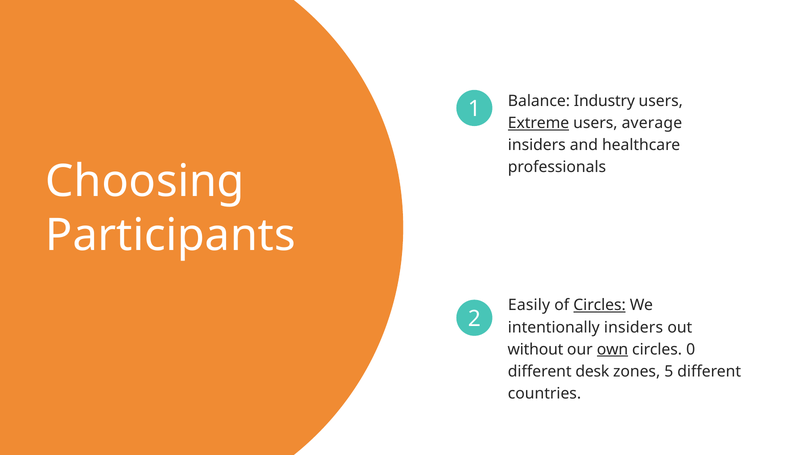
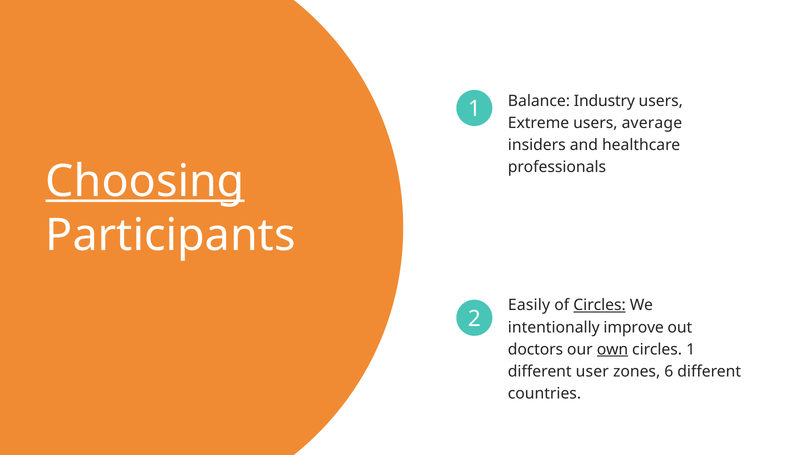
Extreme underline: present -> none (539, 123)
Choosing underline: none -> present (145, 181)
intentionally insiders: insiders -> improve (634, 327)
without: without -> doctors (535, 349)
circles 0: 0 -> 1 (691, 349)
desk: desk -> user (592, 371)
5: 5 -> 6 (669, 371)
